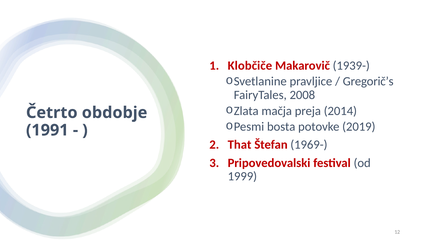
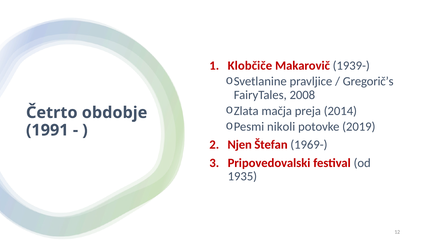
bosta: bosta -> nikoli (281, 127)
That: That -> Njen (240, 145)
1999: 1999 -> 1935 (242, 177)
